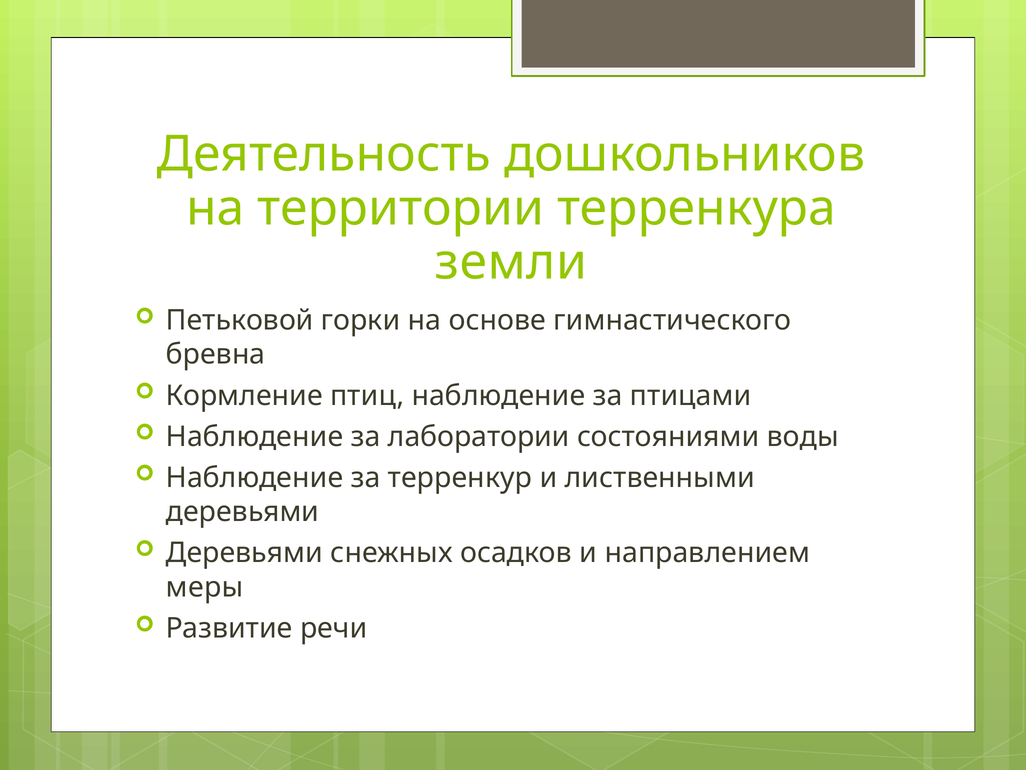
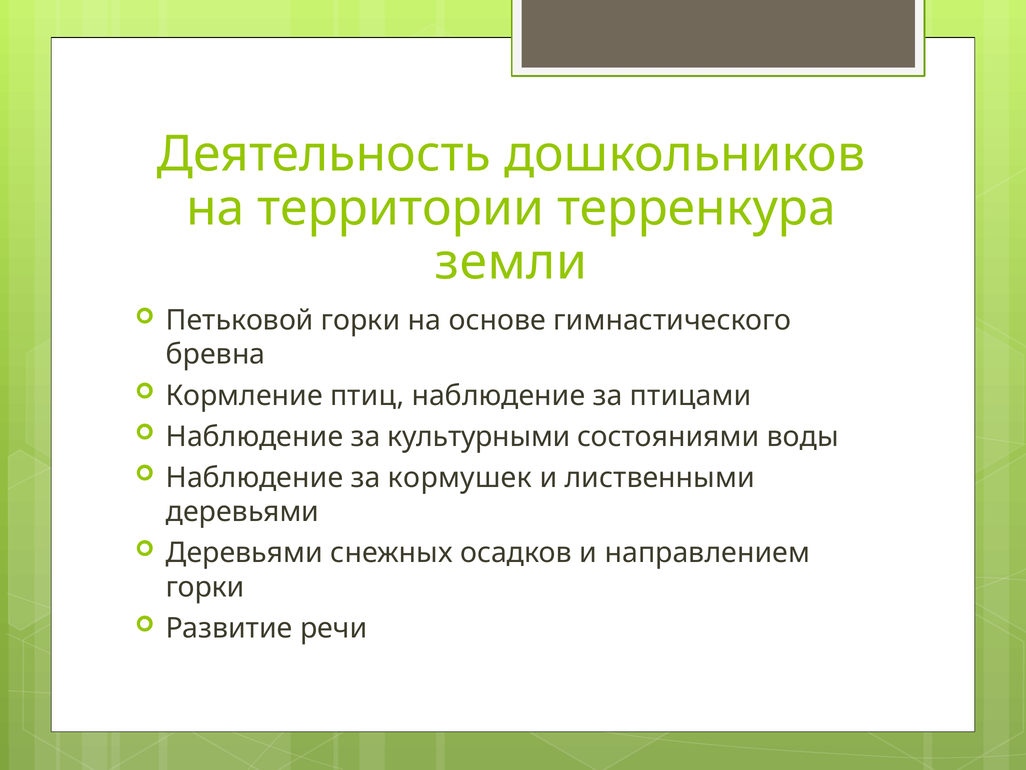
лаборатории: лаборатории -> культурными (479, 436)
терренкур: терренкур -> кормушек (460, 477)
меры: меры -> горки (205, 587)
